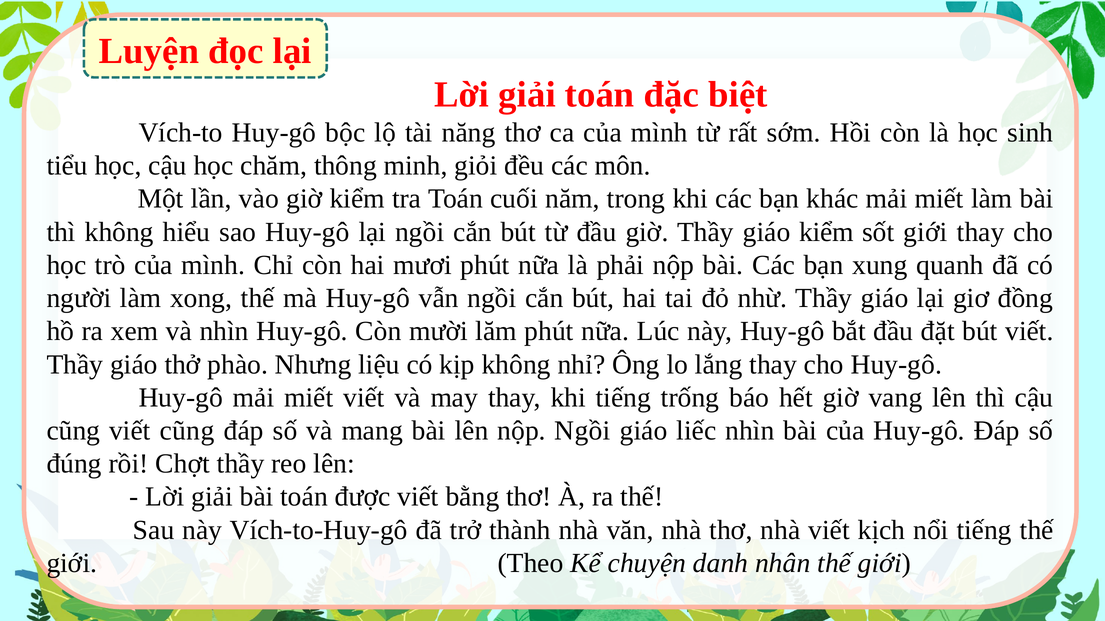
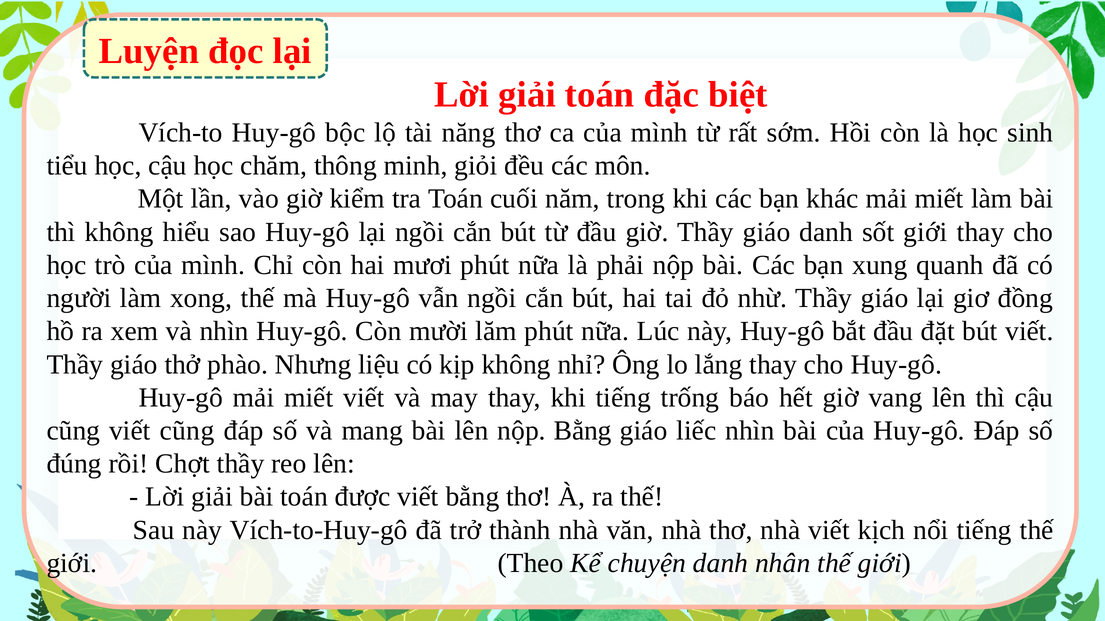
giáo kiểm: kiểm -> danh (826, 232)
nộp Ngồi: Ngồi -> Bằng (583, 431)
